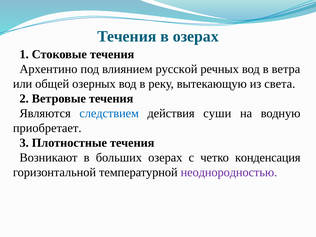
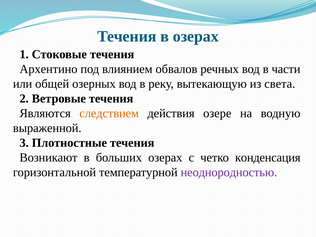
русской: русской -> обвалов (176, 69)
ветра: ветра -> части (286, 69)
следствием colour: blue -> orange (109, 113)
суши: суши -> озере (217, 113)
приобретает: приобретает -> выраженной (47, 128)
